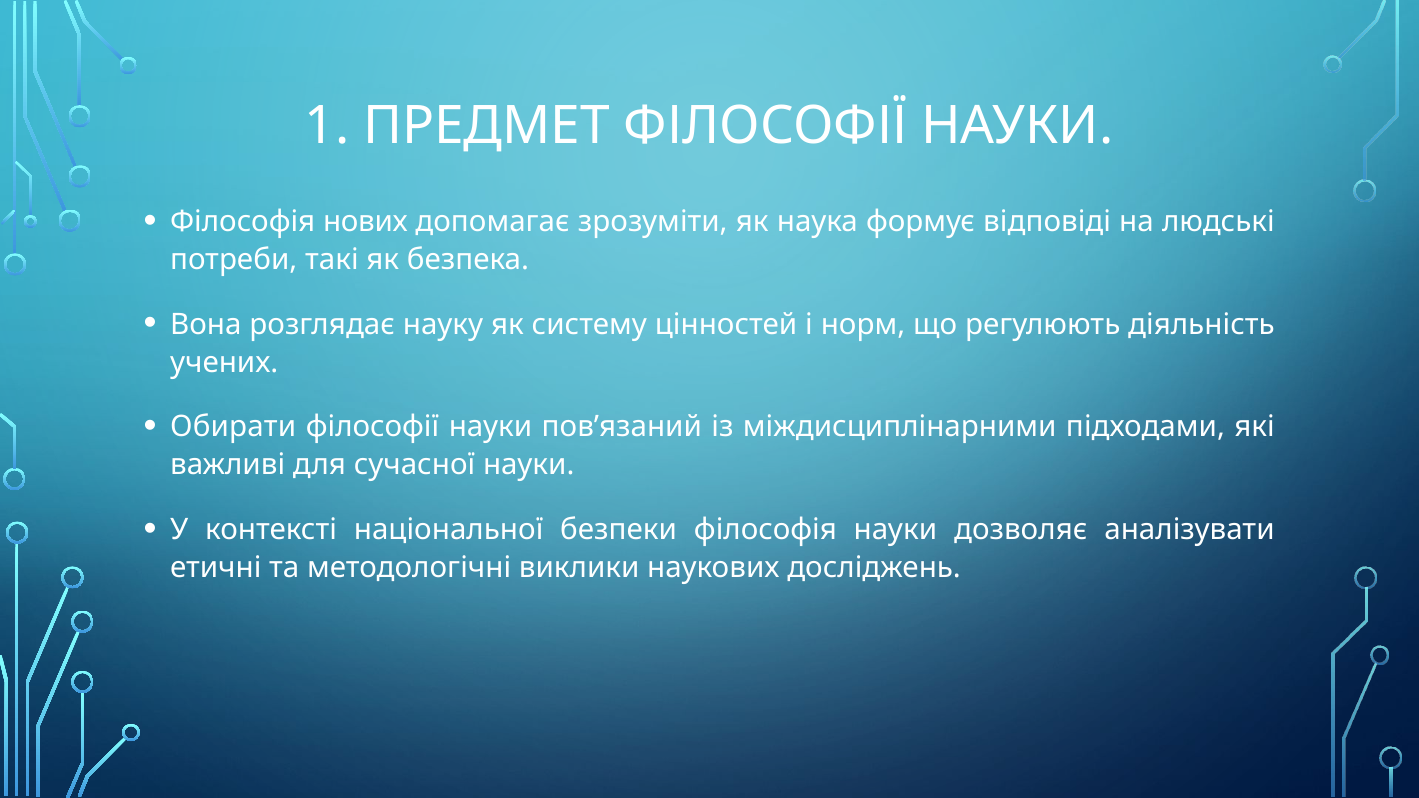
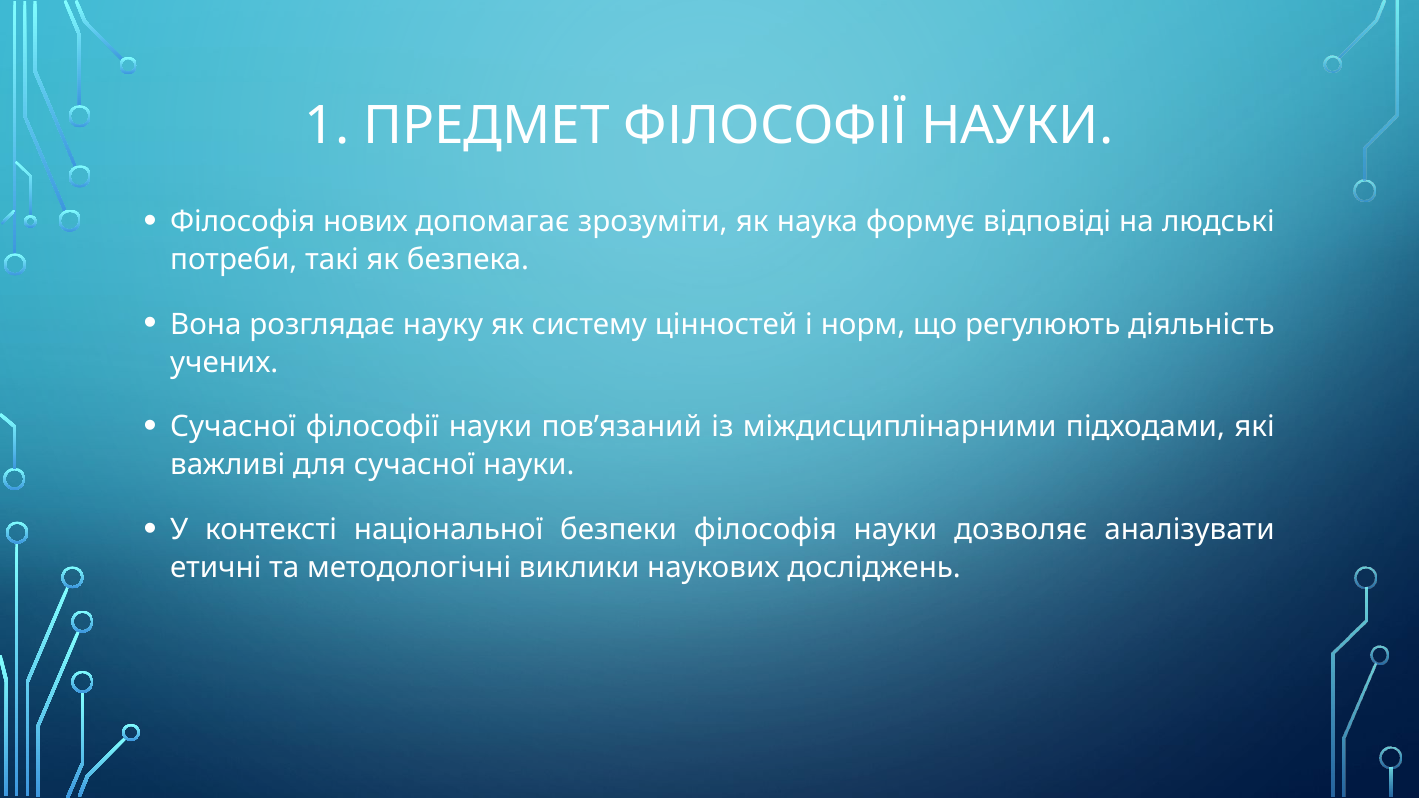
Обирати: Обирати -> Сучасної (233, 427)
